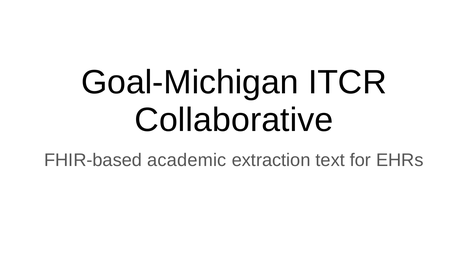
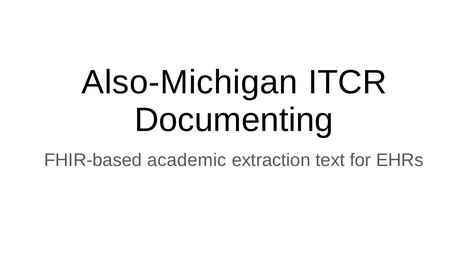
Goal-Michigan: Goal-Michigan -> Also-Michigan (190, 82)
Collaborative: Collaborative -> Documenting (234, 120)
